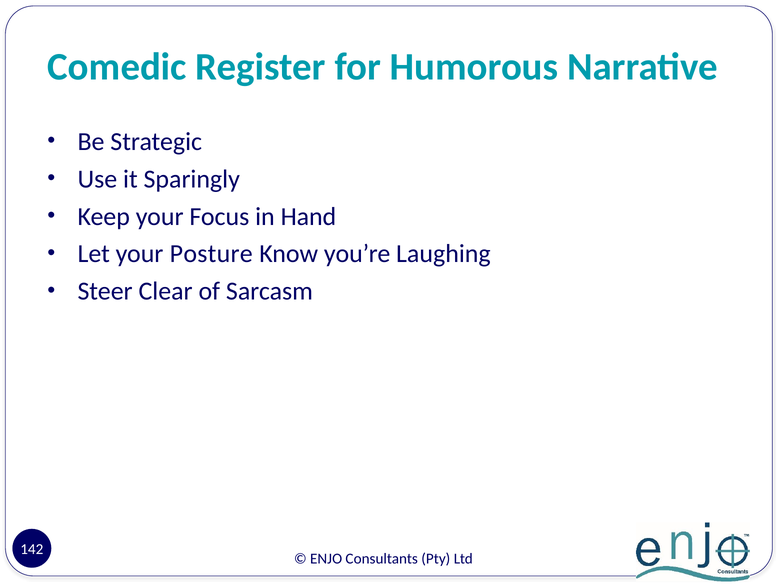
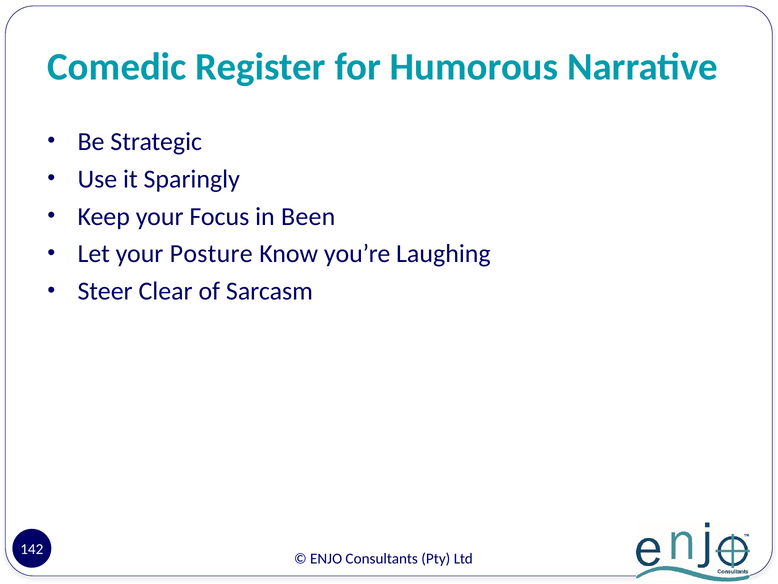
Hand: Hand -> Been (308, 216)
